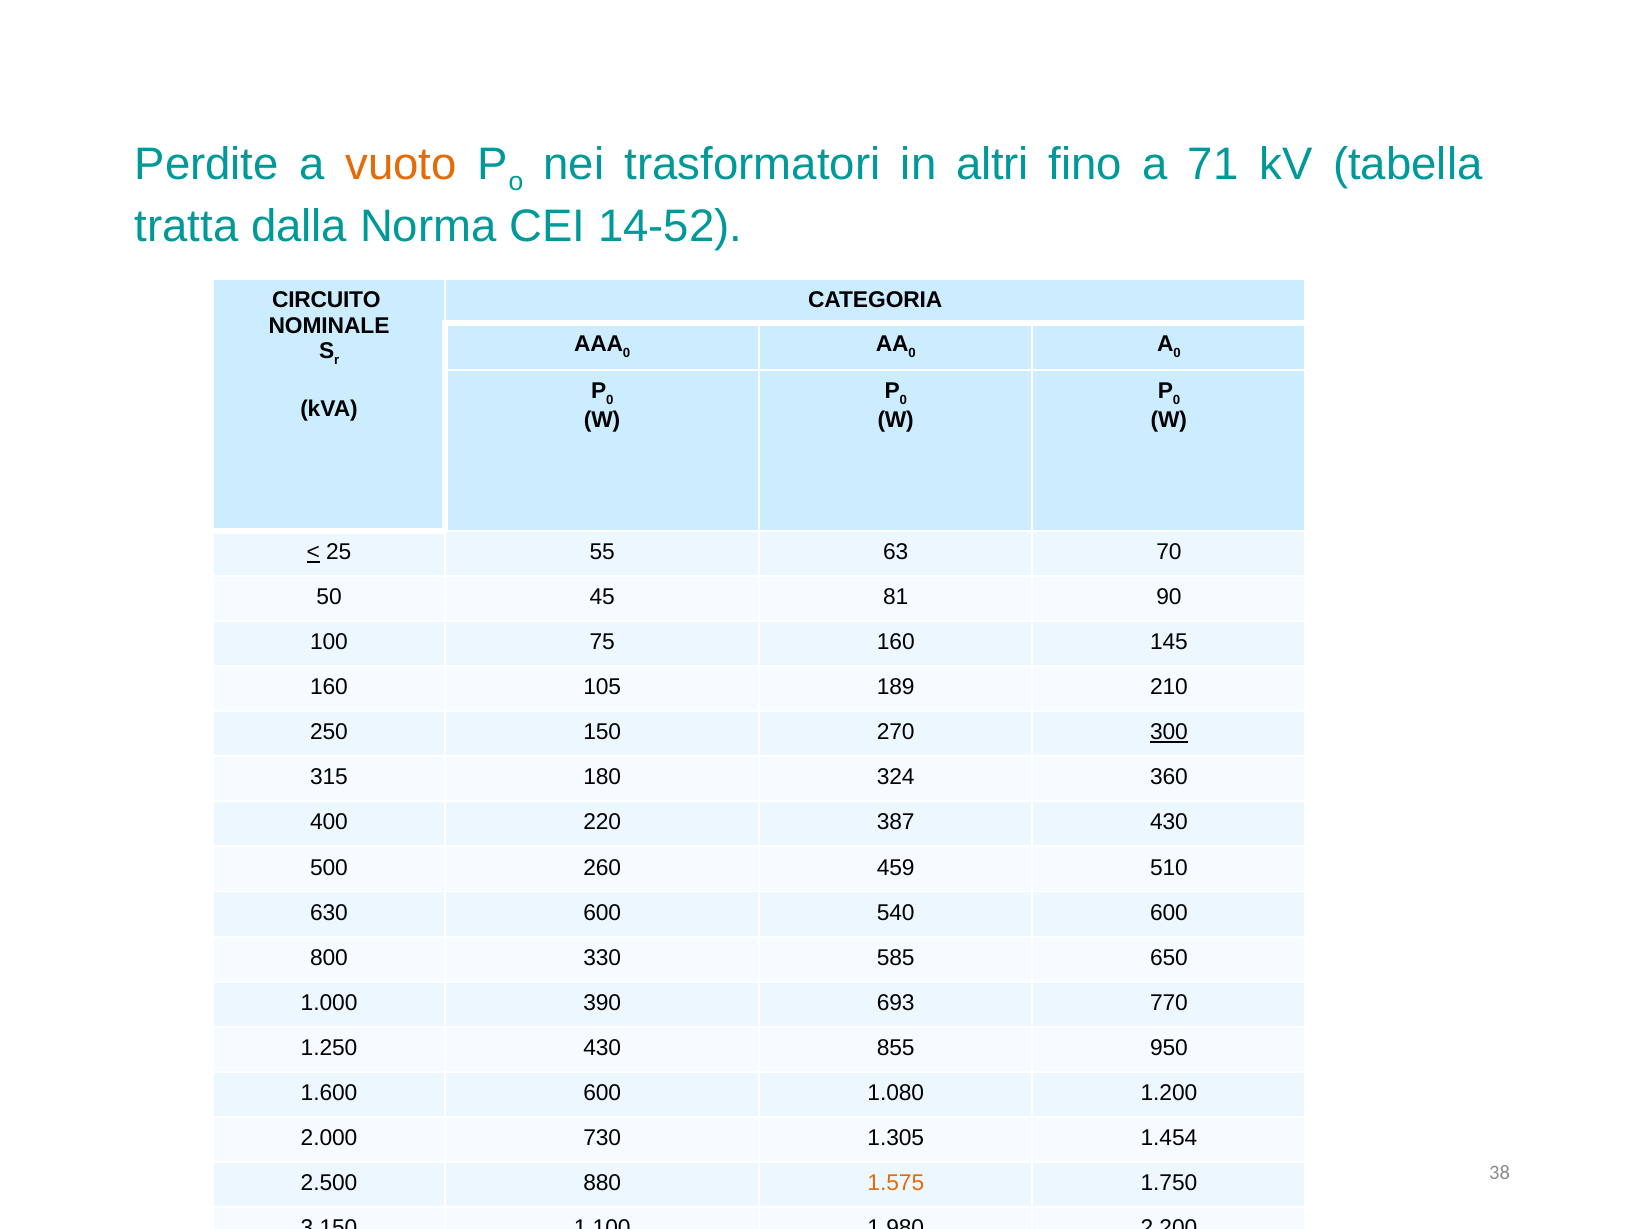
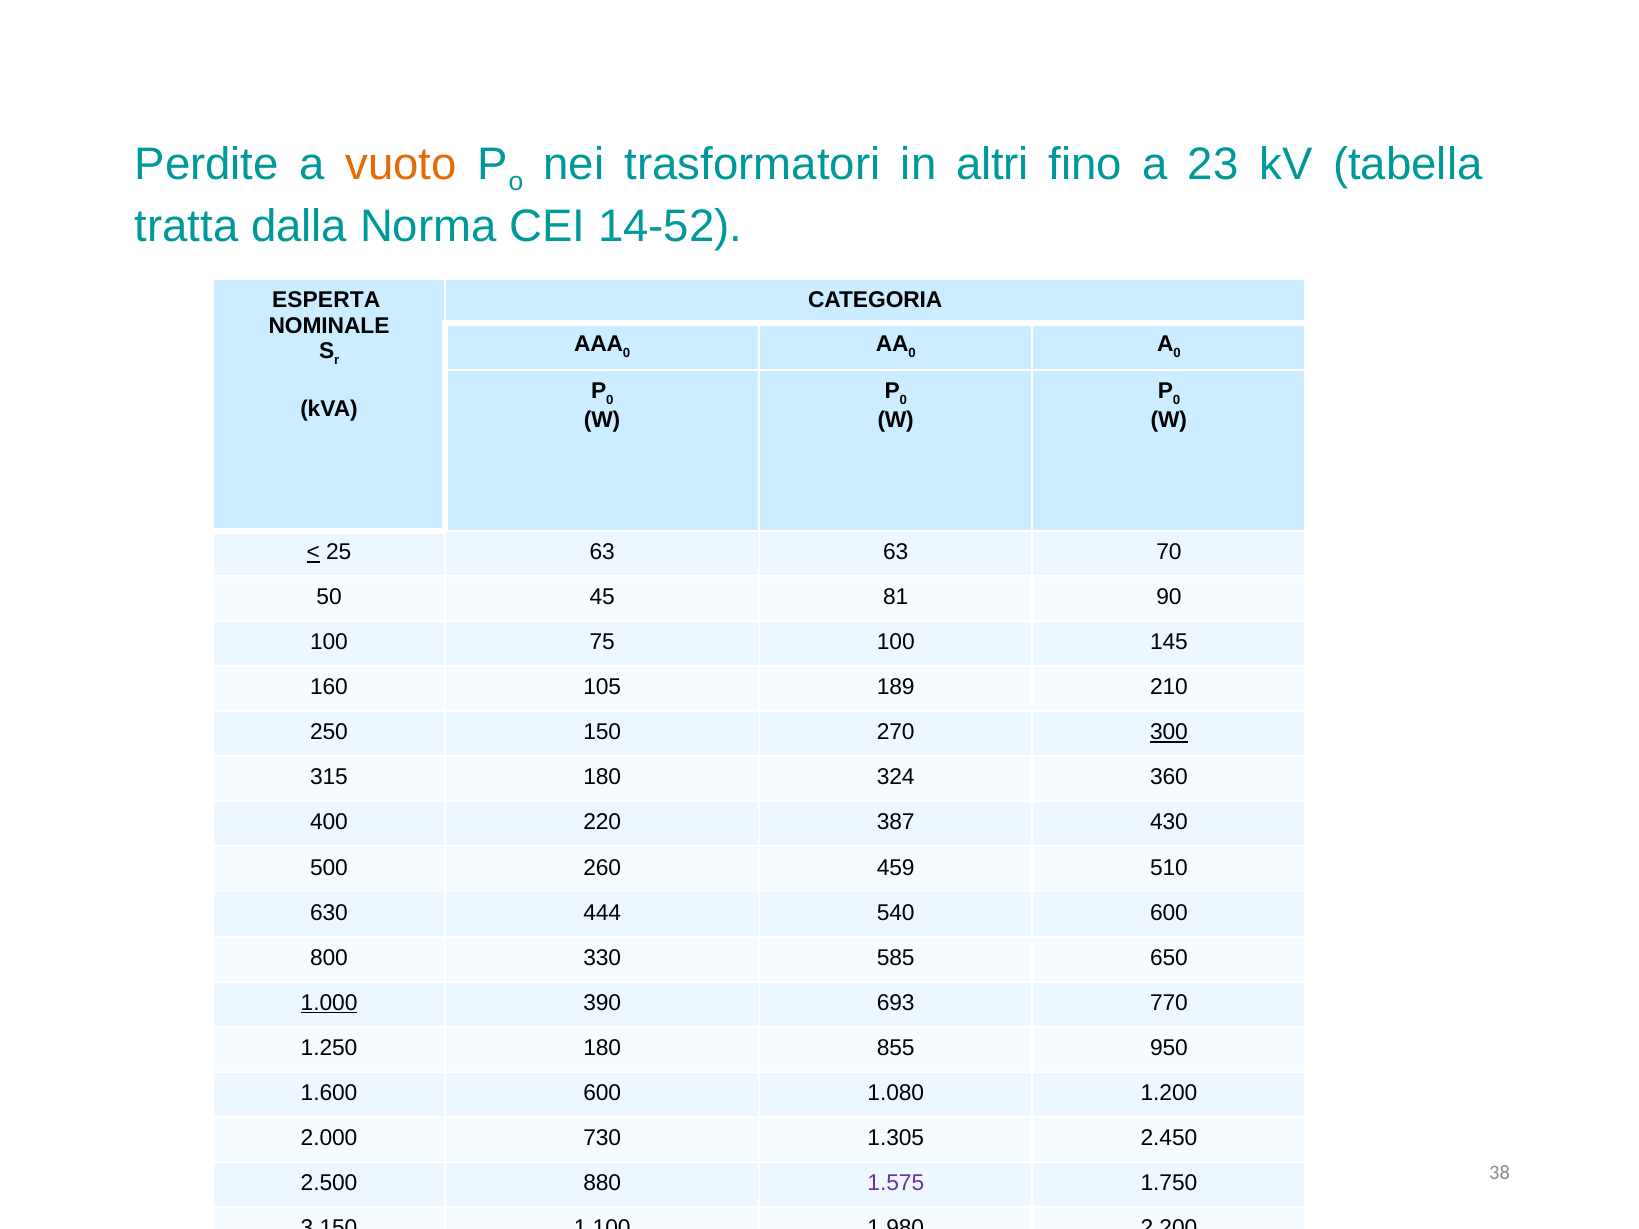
71: 71 -> 23 (1213, 164)
CIRCUITO: CIRCUITO -> ESPERTA (326, 300)
25 55: 55 -> 63 (602, 552)
75 160: 160 -> 100 (896, 642)
630 600: 600 -> 444 (602, 913)
1.000 underline: none -> present (329, 1003)
1.250 430: 430 -> 180 (602, 1048)
1.454: 1.454 -> 2.450 (1169, 1138)
1.575 colour: orange -> purple (896, 1183)
